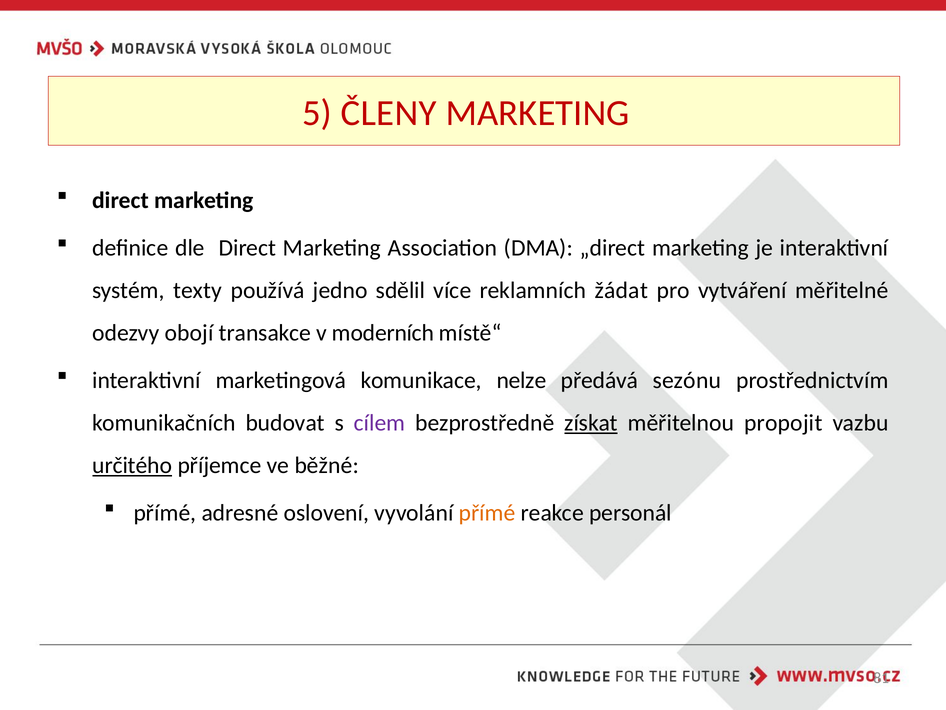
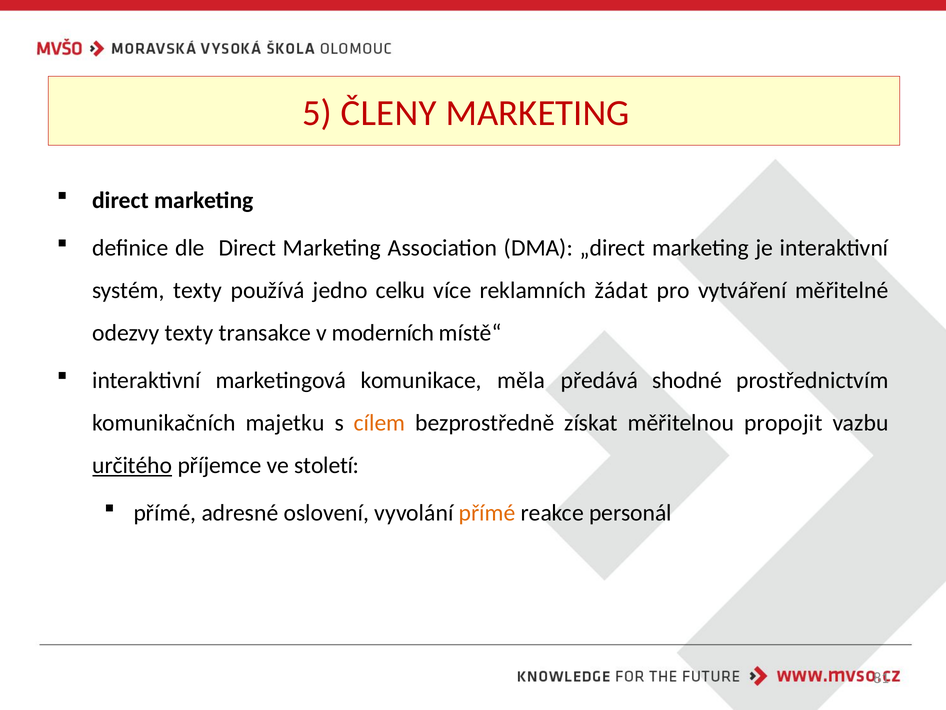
sdělil: sdělil -> celku (401, 290)
odezvy obojí: obojí -> texty (189, 333)
nelze: nelze -> měla (521, 380)
sezónu: sezónu -> shodné (687, 380)
budovat: budovat -> majetku (285, 423)
cílem colour: purple -> orange (380, 423)
získat underline: present -> none (591, 423)
běžné: běžné -> století (327, 465)
